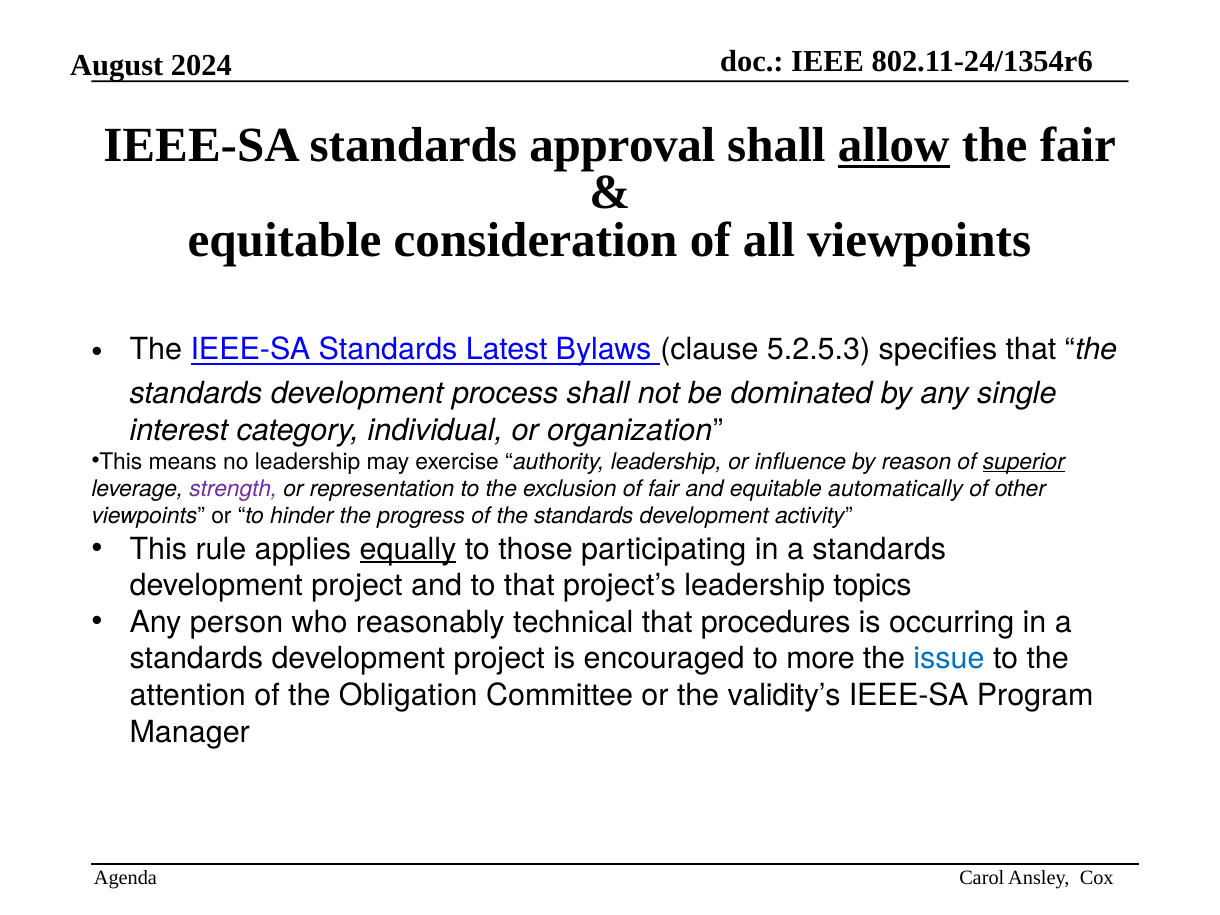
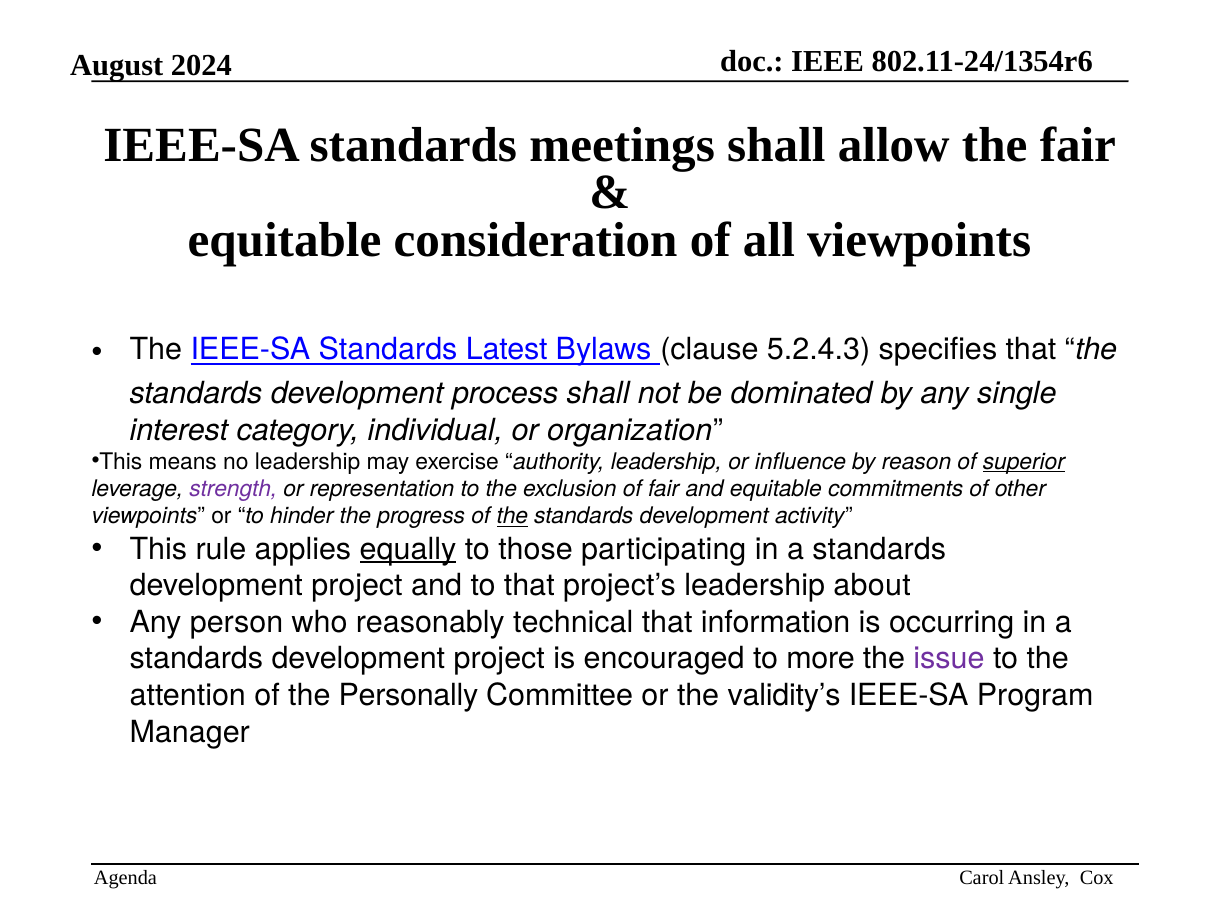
approval: approval -> meetings (622, 145)
allow underline: present -> none (894, 145)
5.2.5.3: 5.2.5.3 -> 5.2.4.3 (819, 350)
automatically: automatically -> commitments (896, 489)
the underline: none -> present (512, 516)
topics: topics -> about (872, 586)
procedures: procedures -> information (776, 622)
issue colour: blue -> purple (949, 659)
Obligation: Obligation -> Personally (409, 695)
